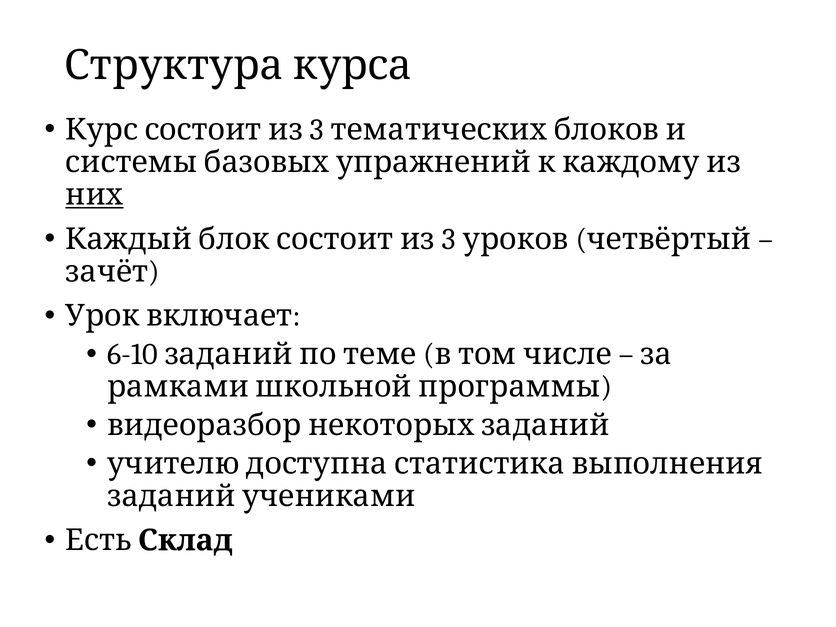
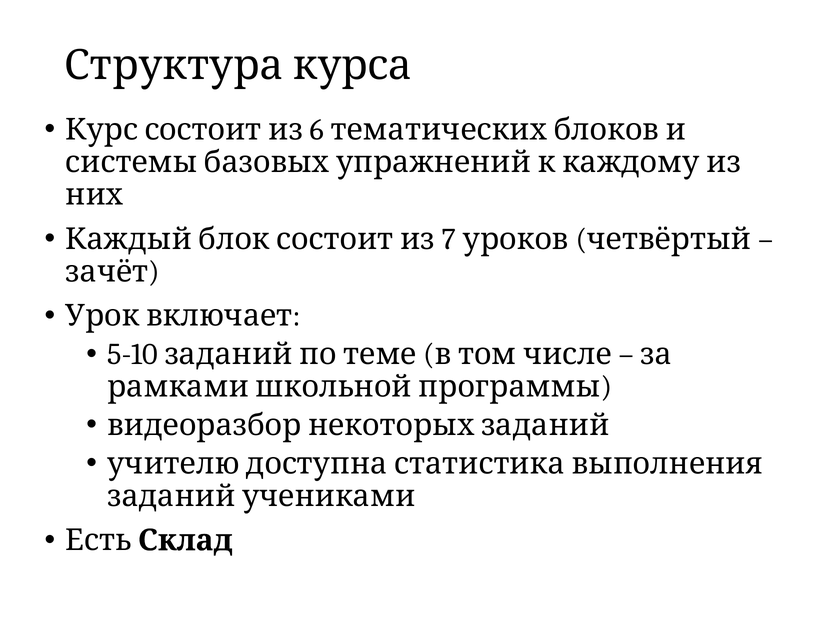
3: 3 -> 6 (317, 130)
них underline: present -> none (94, 195)
3: 3 -> 7 (449, 239)
6-10: 6-10 -> 5-10 (133, 354)
